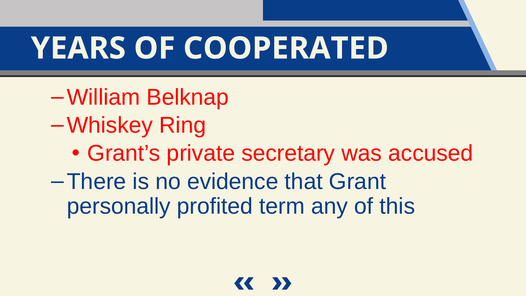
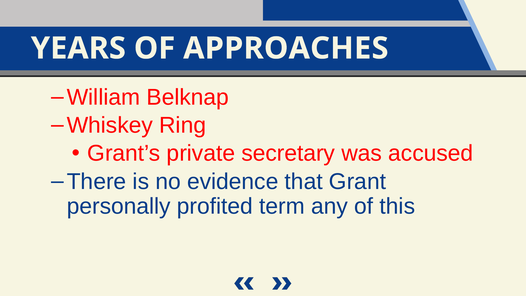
COOPERATED: COOPERATED -> APPROACHES (286, 48)
